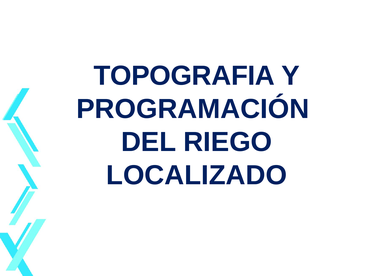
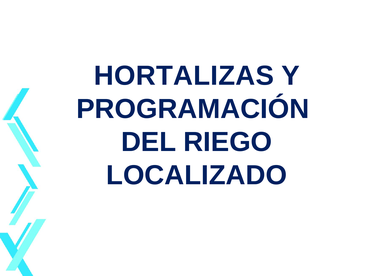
TOPOGRAFIA: TOPOGRAFIA -> HORTALIZAS (184, 76)
